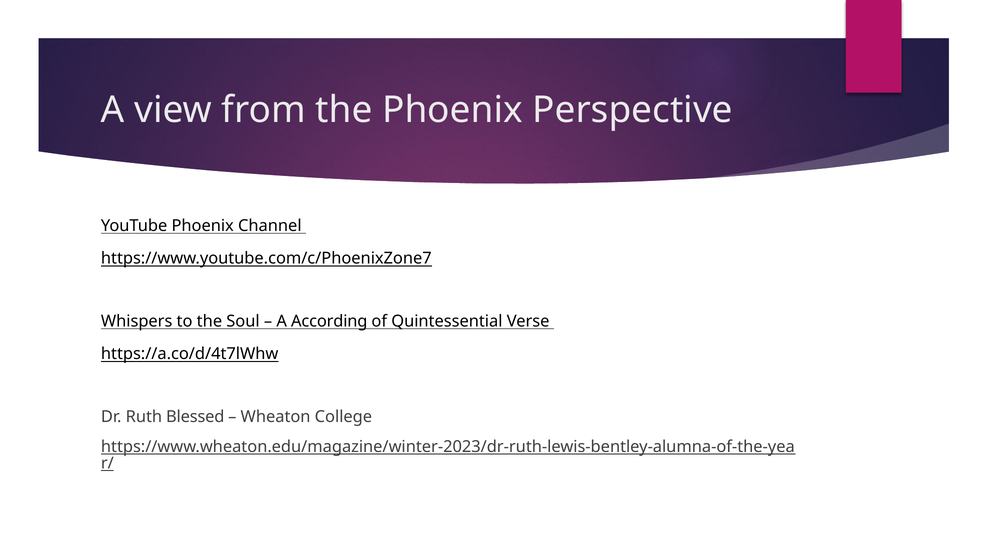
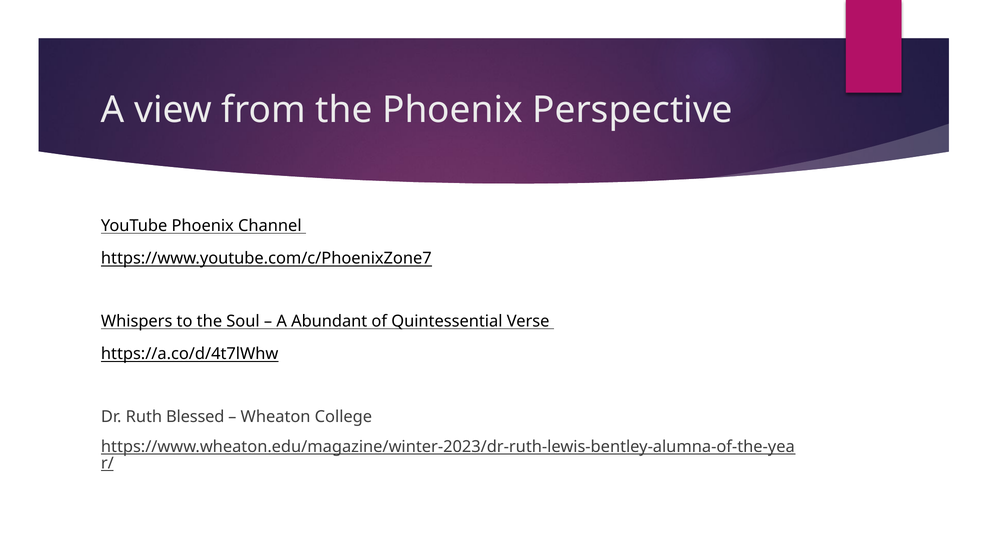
According: According -> Abundant (329, 321)
